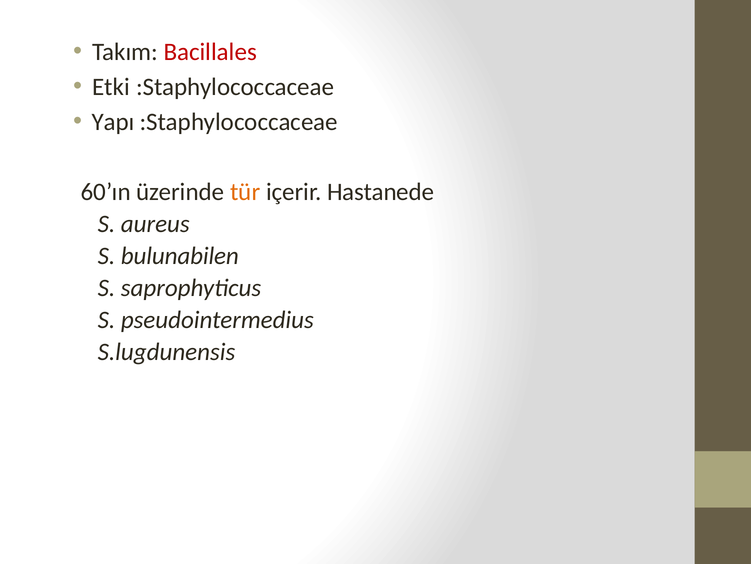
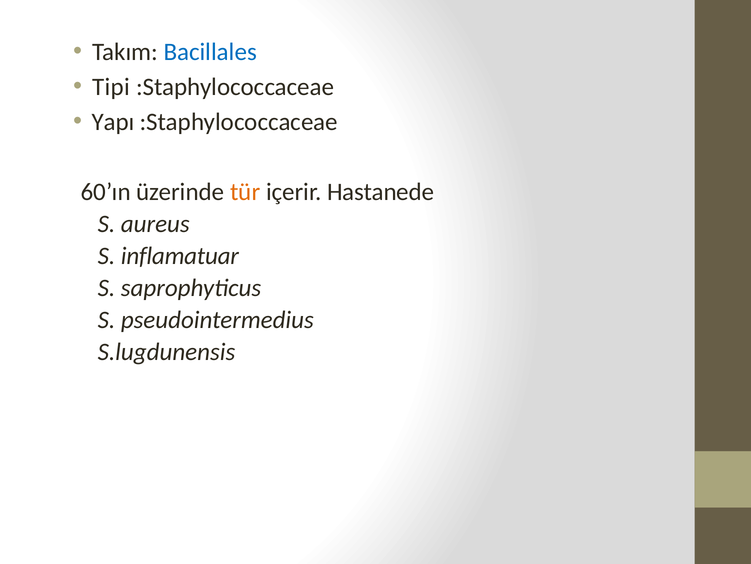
Bacillales colour: red -> blue (210, 52)
Etki: Etki -> Tipi (111, 87)
bulunabilen: bulunabilen -> inflamatuar (180, 256)
